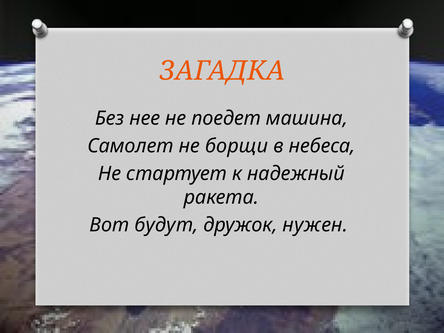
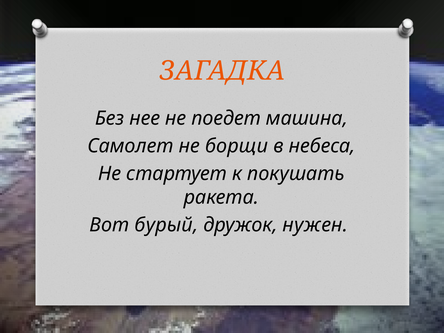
надежный: надежный -> покушать (296, 174)
будут: будут -> бурый (166, 225)
